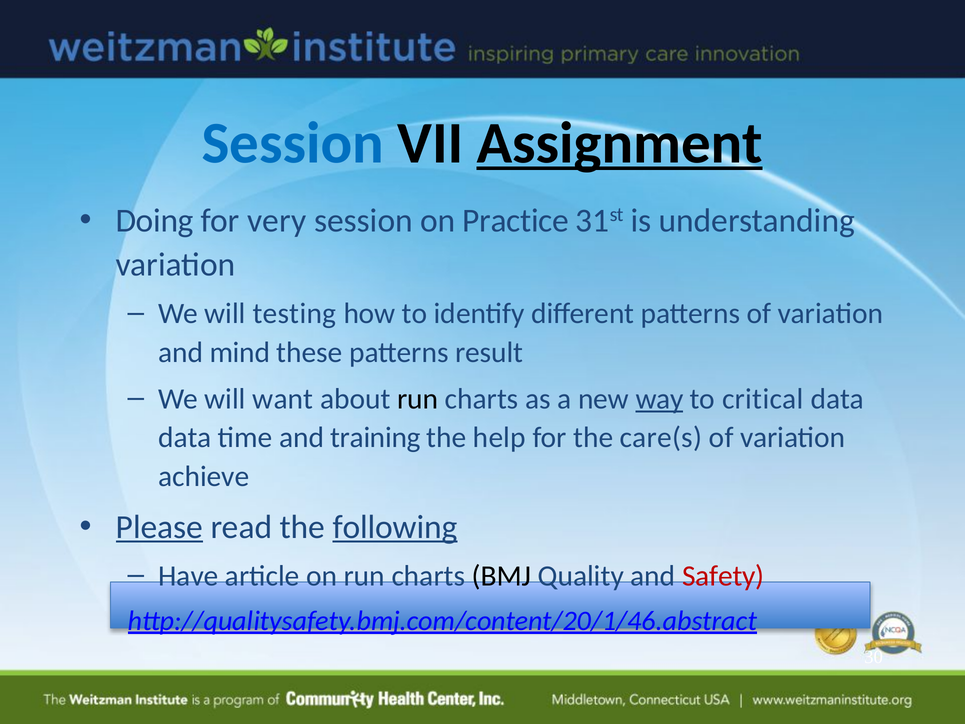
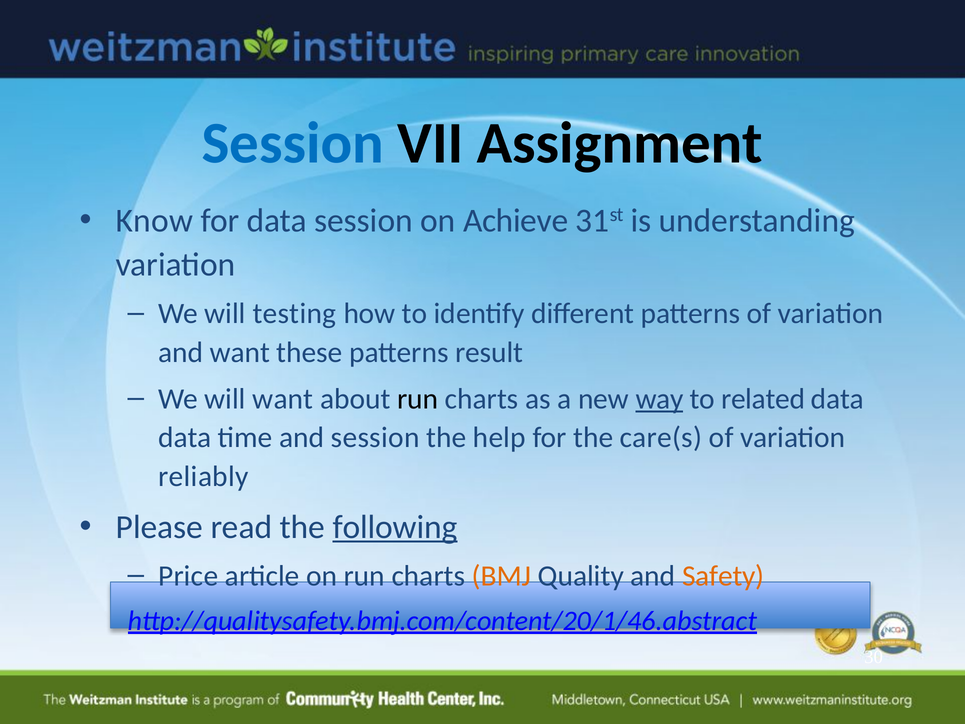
Assignment underline: present -> none (620, 143)
Doing: Doing -> Know (154, 221)
for very: very -> data (277, 221)
Practice: Practice -> Achieve (516, 221)
and mind: mind -> want (240, 352)
critical: critical -> related (763, 399)
and training: training -> session (375, 438)
achieve: achieve -> reliably (203, 476)
Please underline: present -> none (160, 527)
Have: Have -> Price (188, 576)
BMJ colour: black -> orange (501, 576)
Safety colour: red -> orange (723, 576)
